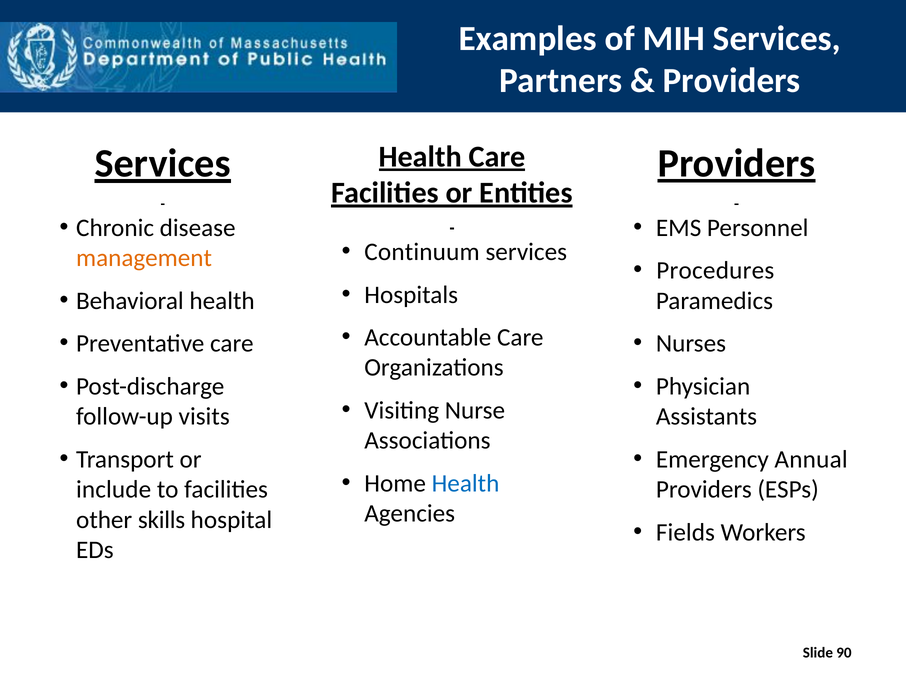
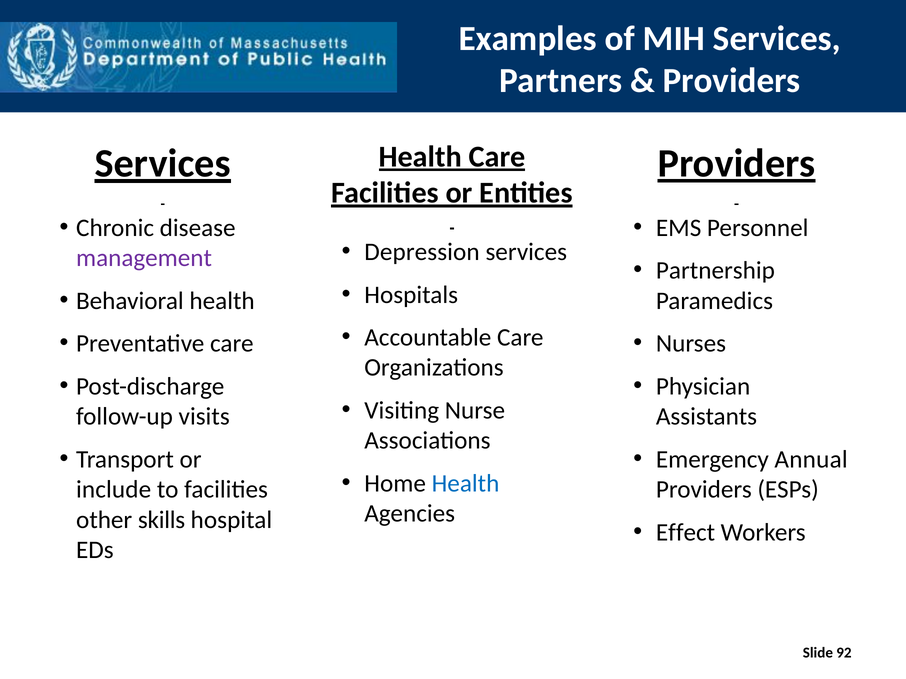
Continuum: Continuum -> Depression (422, 252)
management colour: orange -> purple (144, 258)
Procedures: Procedures -> Partnership (715, 271)
Fields: Fields -> Effect (685, 533)
90: 90 -> 92 (844, 653)
